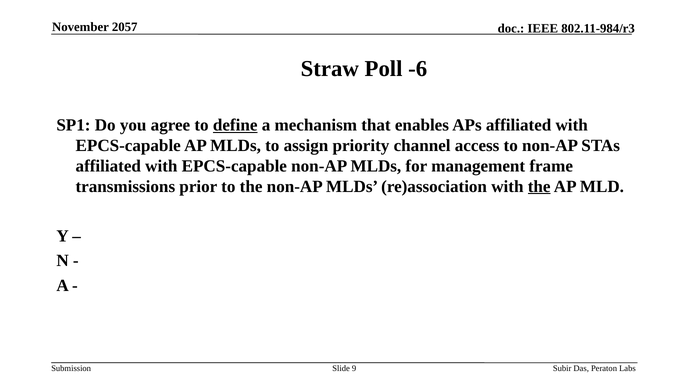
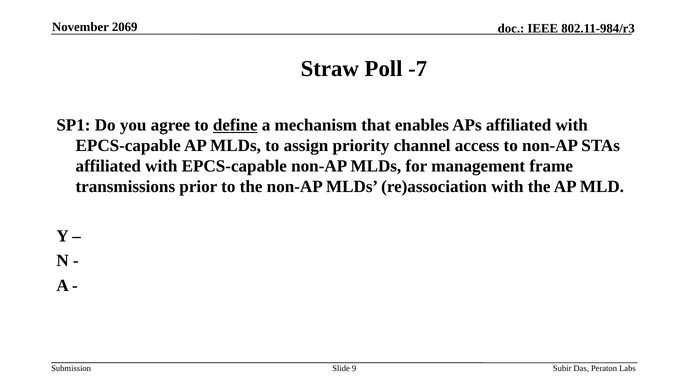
2057: 2057 -> 2069 (125, 27)
-6: -6 -> -7 (418, 69)
the underline: present -> none (539, 186)
